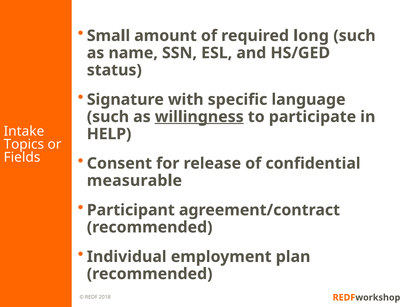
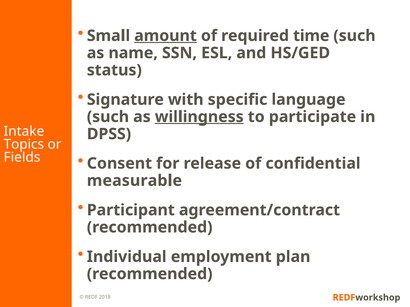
amount underline: none -> present (166, 36)
long: long -> time (311, 36)
HELP: HELP -> DPSS (109, 134)
